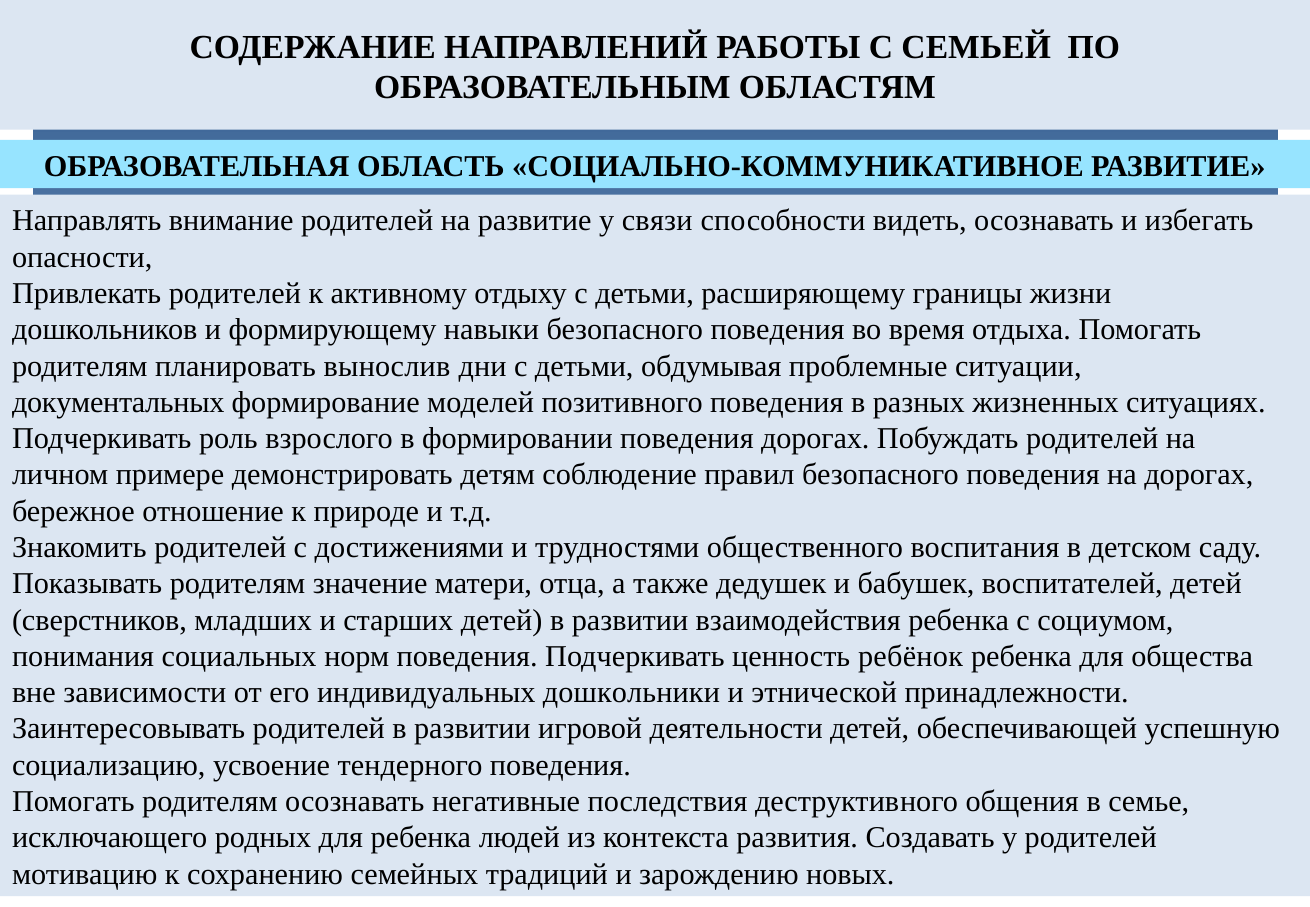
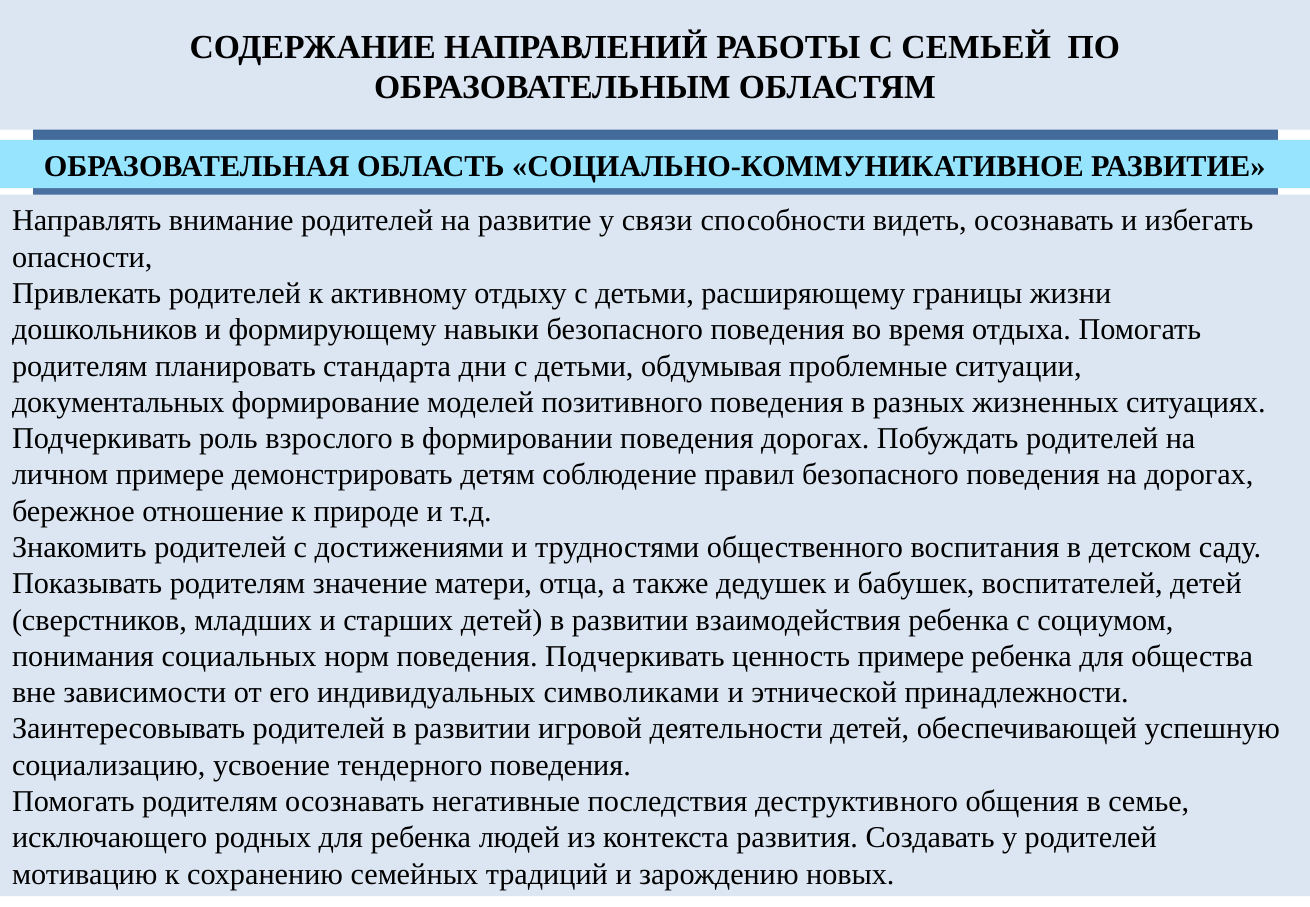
вынослив: вынослив -> стандарта (387, 366)
ценность ребёнок: ребёнок -> примере (911, 656)
дошкольники: дошкольники -> символиками (631, 693)
